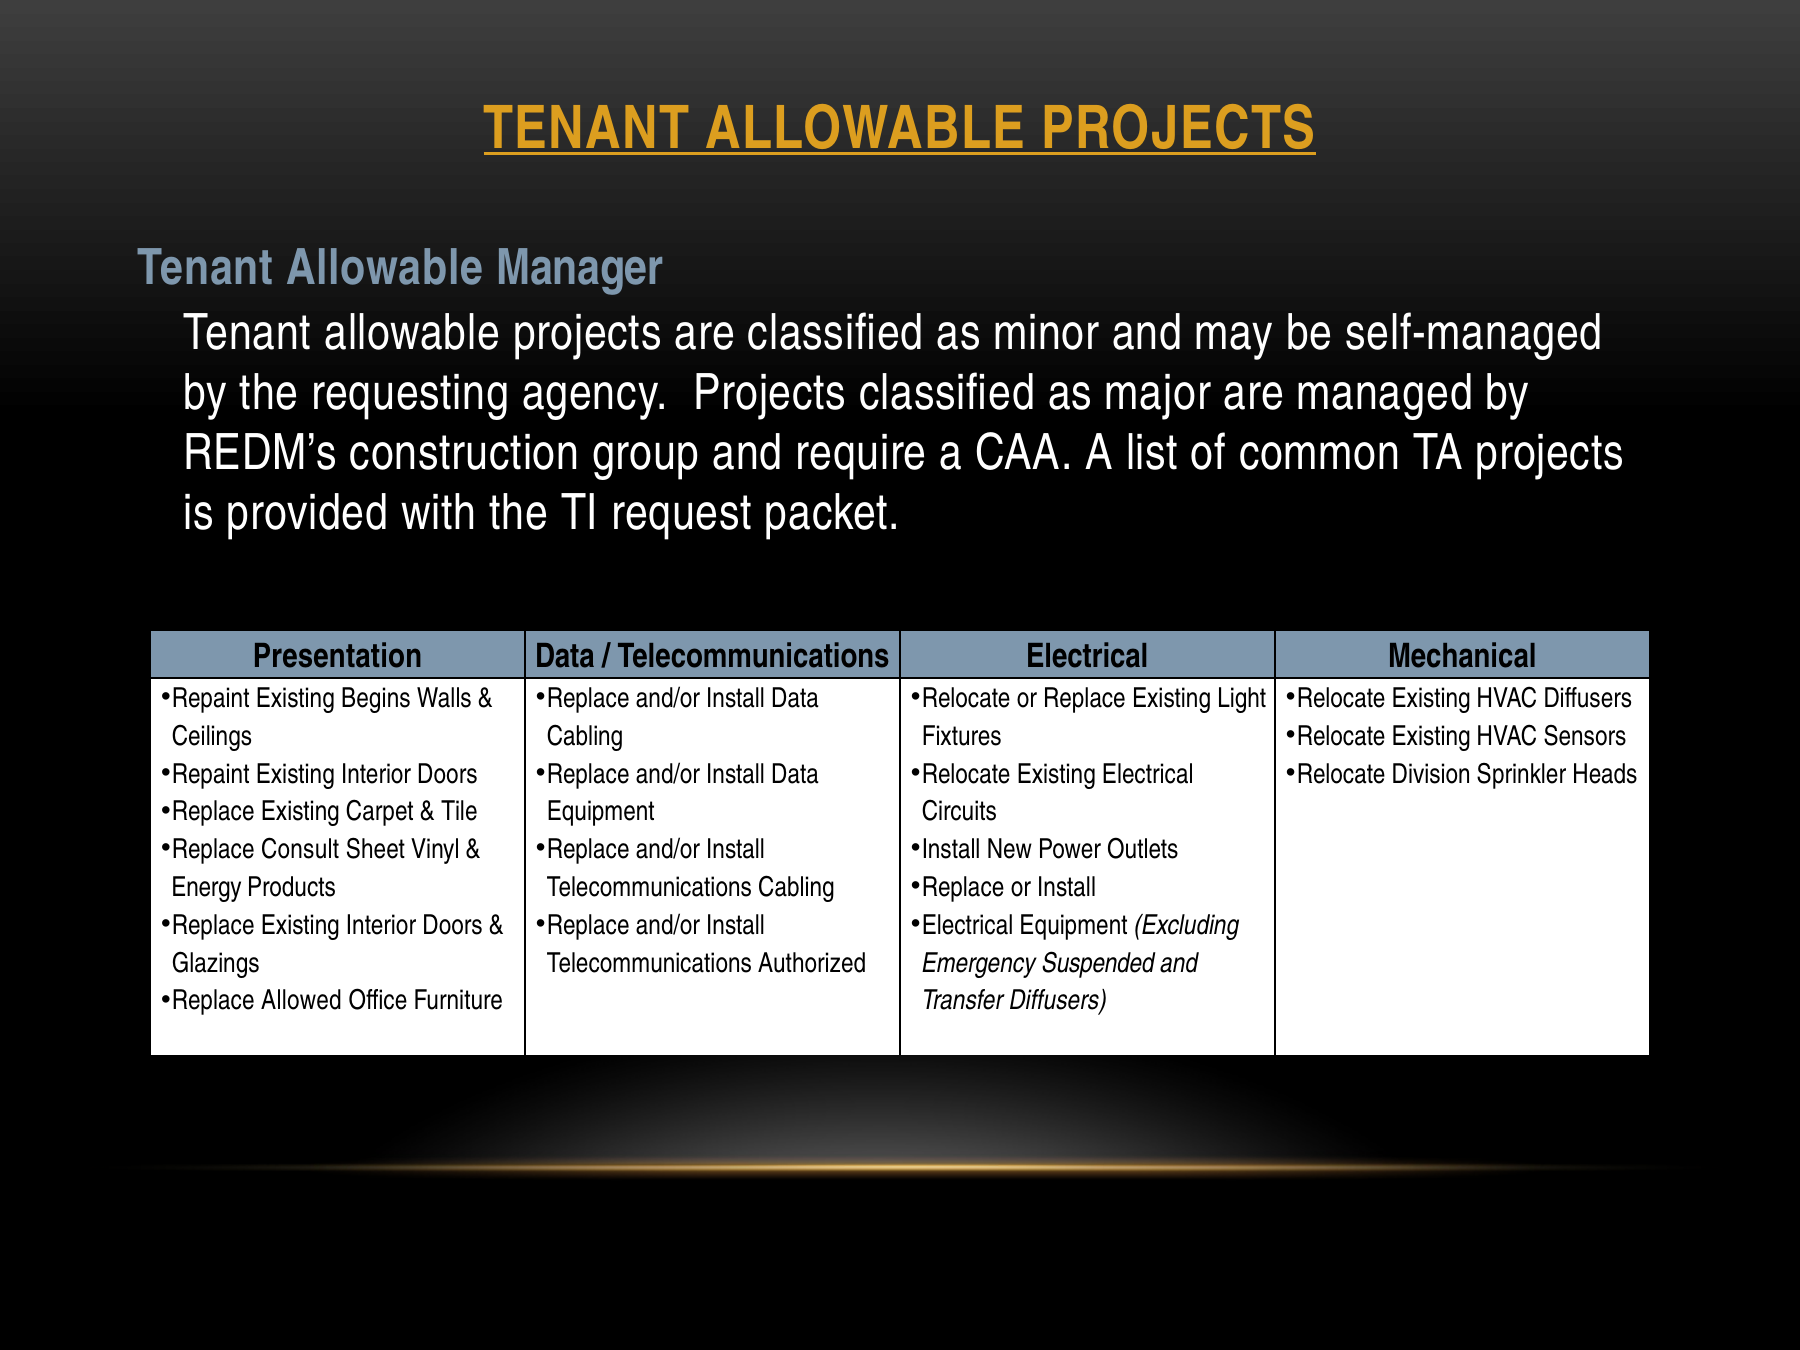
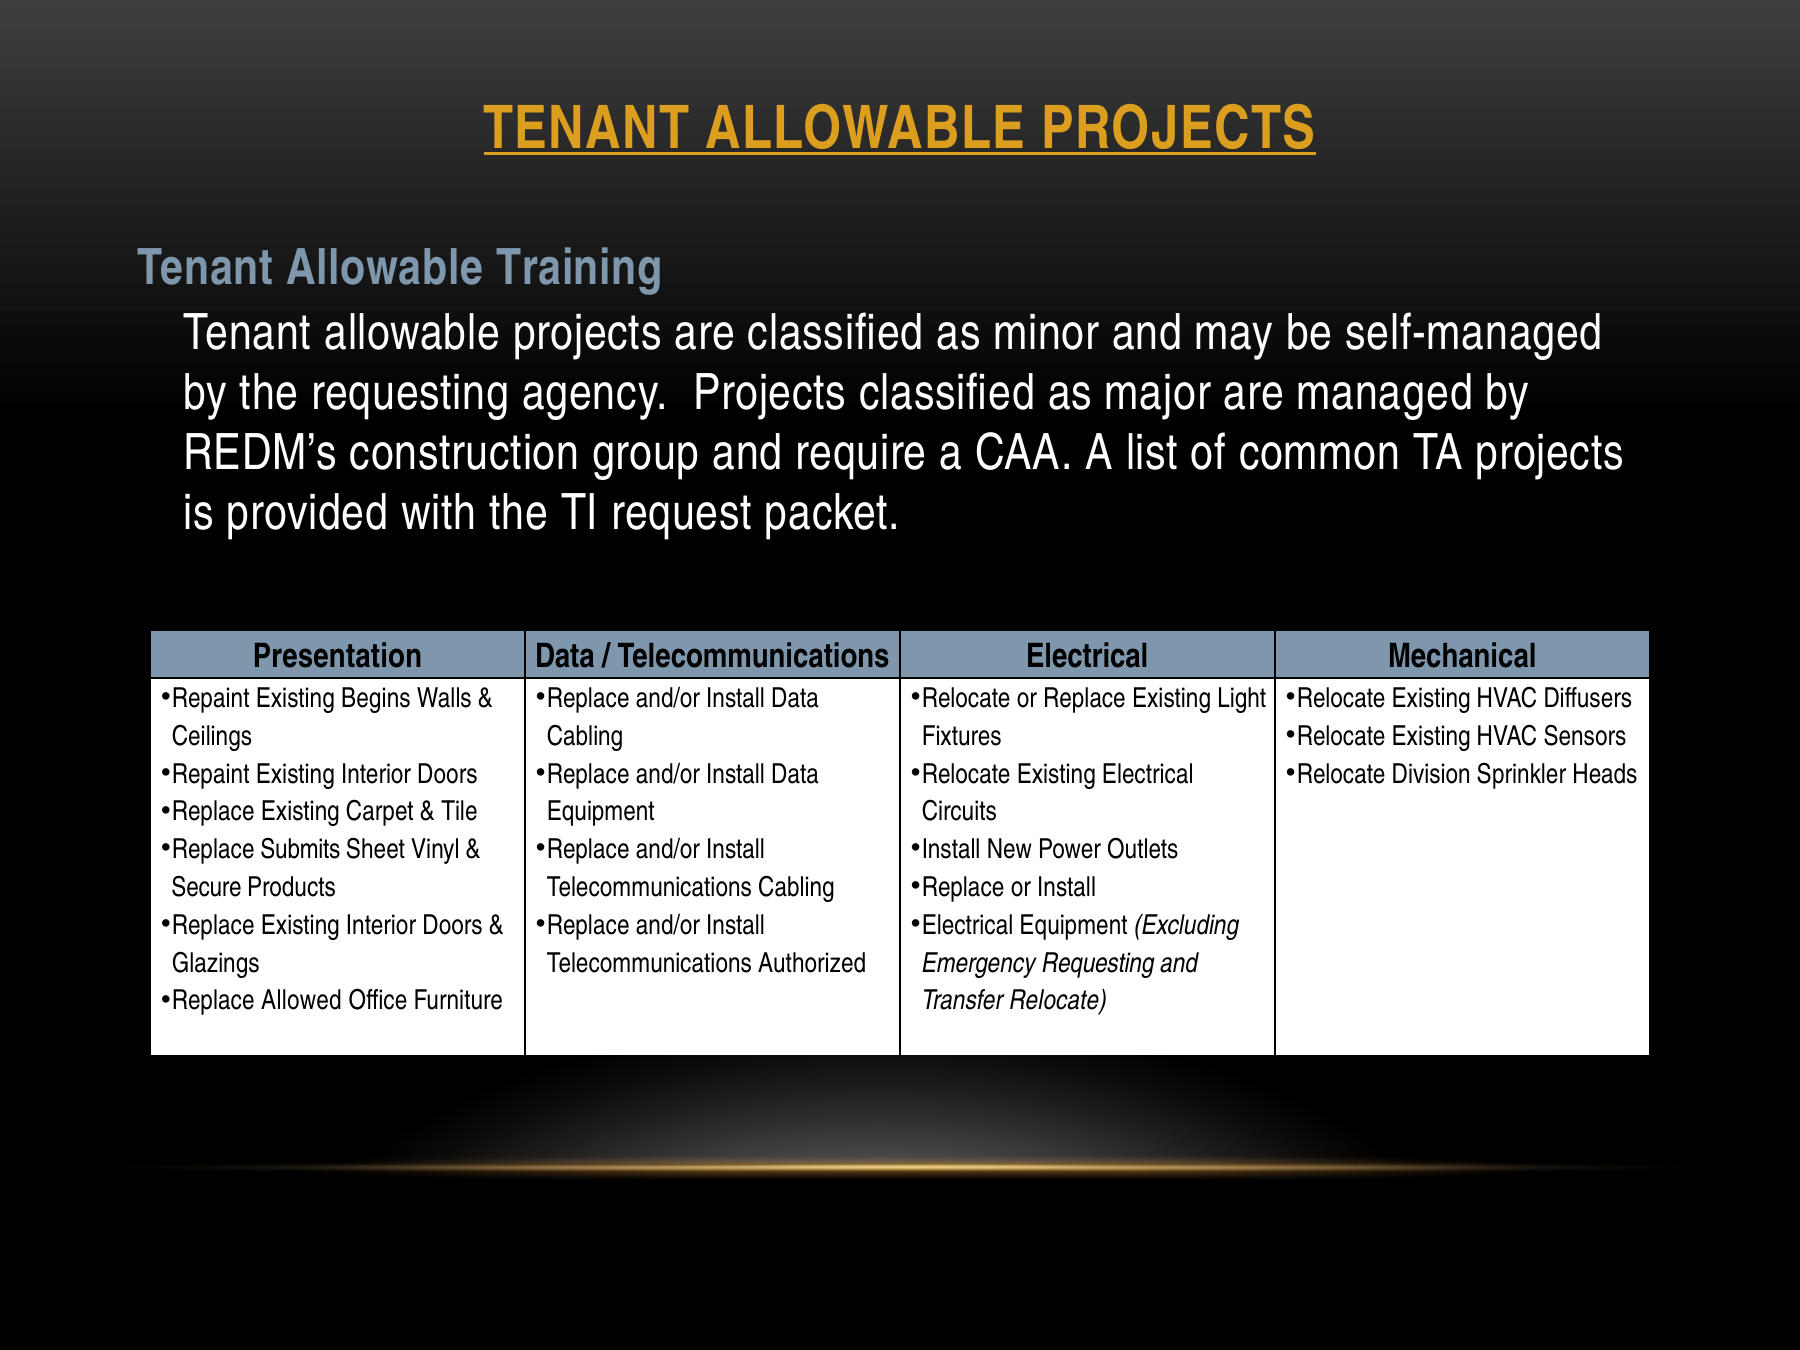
Manager: Manager -> Training (579, 268)
Consult: Consult -> Submits (300, 850)
Energy: Energy -> Secure (207, 887)
Emergency Suspended: Suspended -> Requesting (1098, 963)
Transfer Diffusers: Diffusers -> Relocate (1058, 1001)
